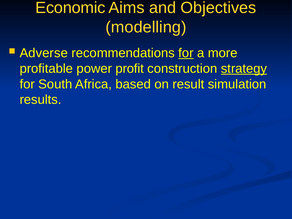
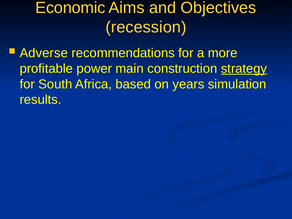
modelling: modelling -> recession (146, 27)
for underline: present -> none (186, 53)
profit: profit -> main (130, 69)
result: result -> years (188, 84)
